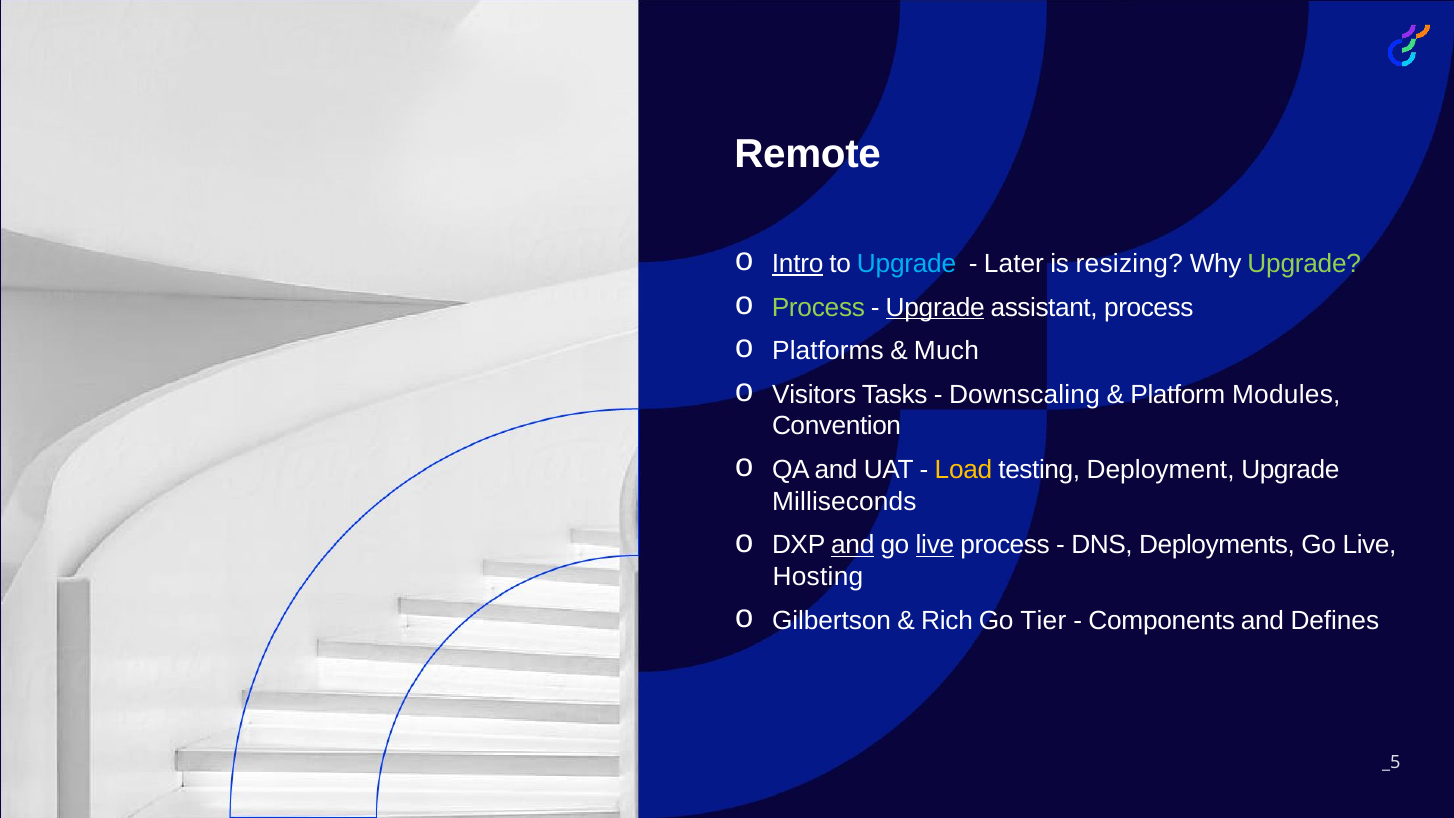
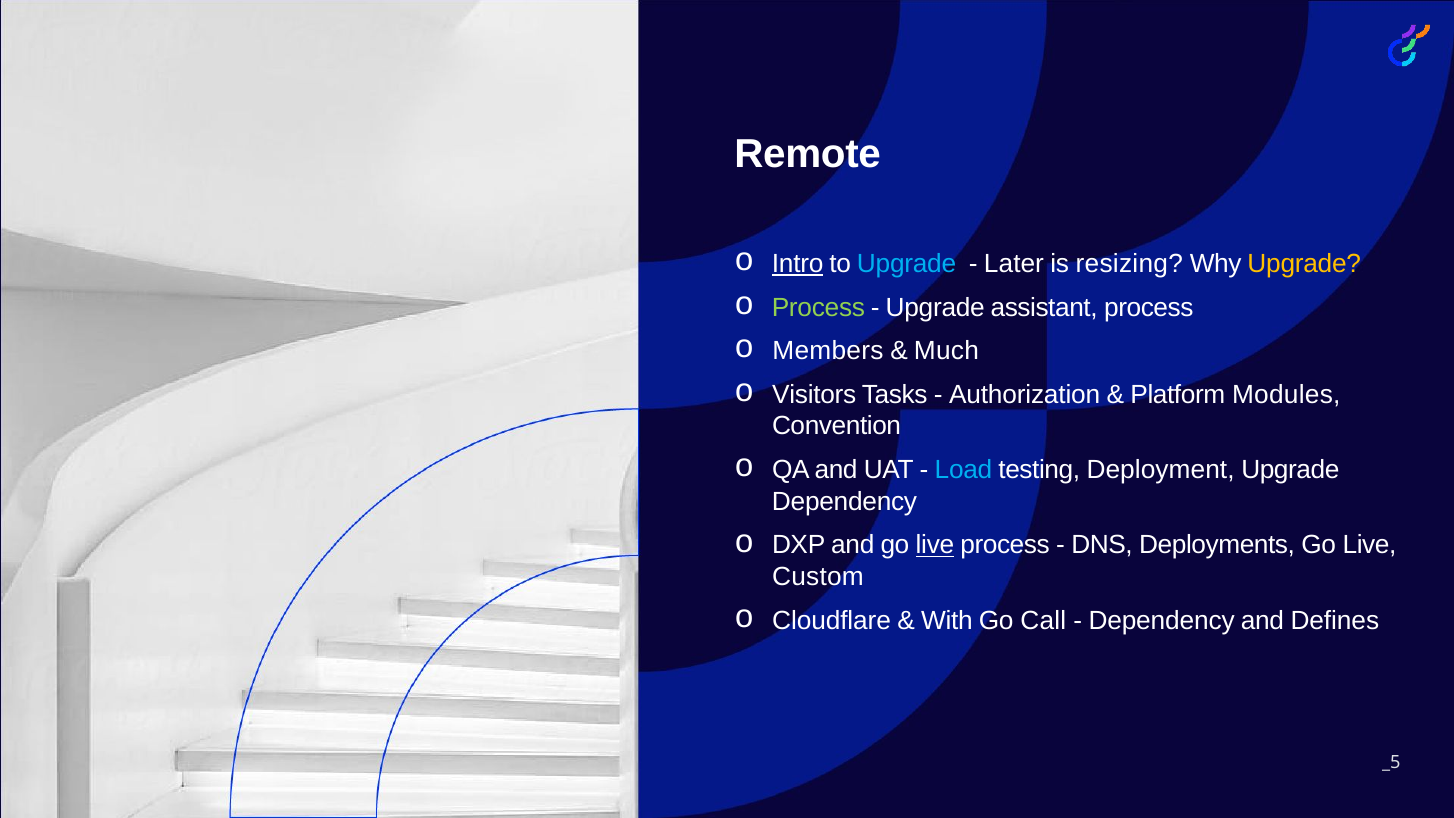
Upgrade colour: light green -> yellow (1304, 264)
Upgrade underline: present -> none (935, 307)
Platforms: Platforms -> Members (828, 351)
Downscaling: Downscaling -> Authorization (1025, 395)
Load colour: yellow -> light blue (964, 470)
Milliseconds: Milliseconds -> Dependency (845, 501)
and underline: present -> none (853, 545)
Hosting: Hosting -> Custom (818, 577)
Gilbertson: Gilbertson -> Cloudflare (832, 620)
Rich: Rich -> With (947, 620)
Tier: Tier -> Call (1043, 620)
Components: Components -> Dependency (1162, 620)
